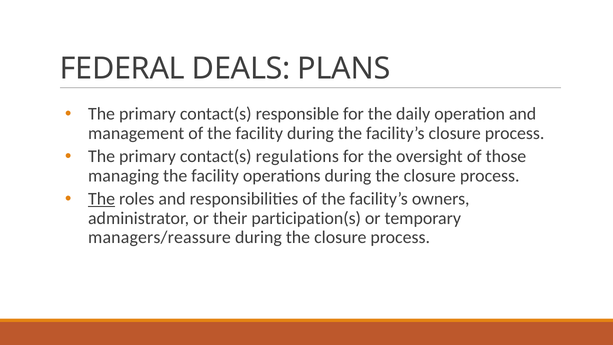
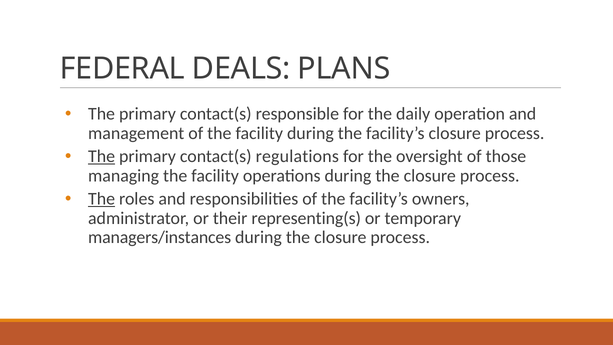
The underline: none -> present (102, 156)
participation(s: participation(s -> representing(s (306, 218)
managers/reassure: managers/reassure -> managers/instances (160, 237)
